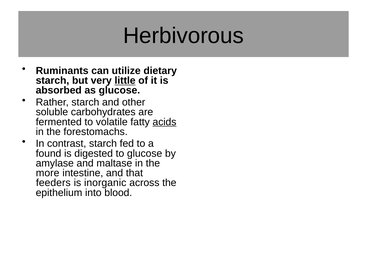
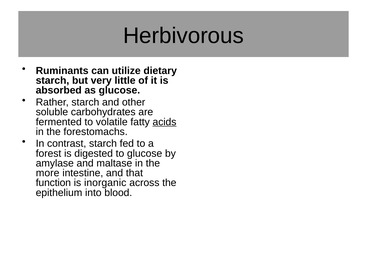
little underline: present -> none (125, 80)
found: found -> forest (49, 153)
feeders: feeders -> function (53, 182)
